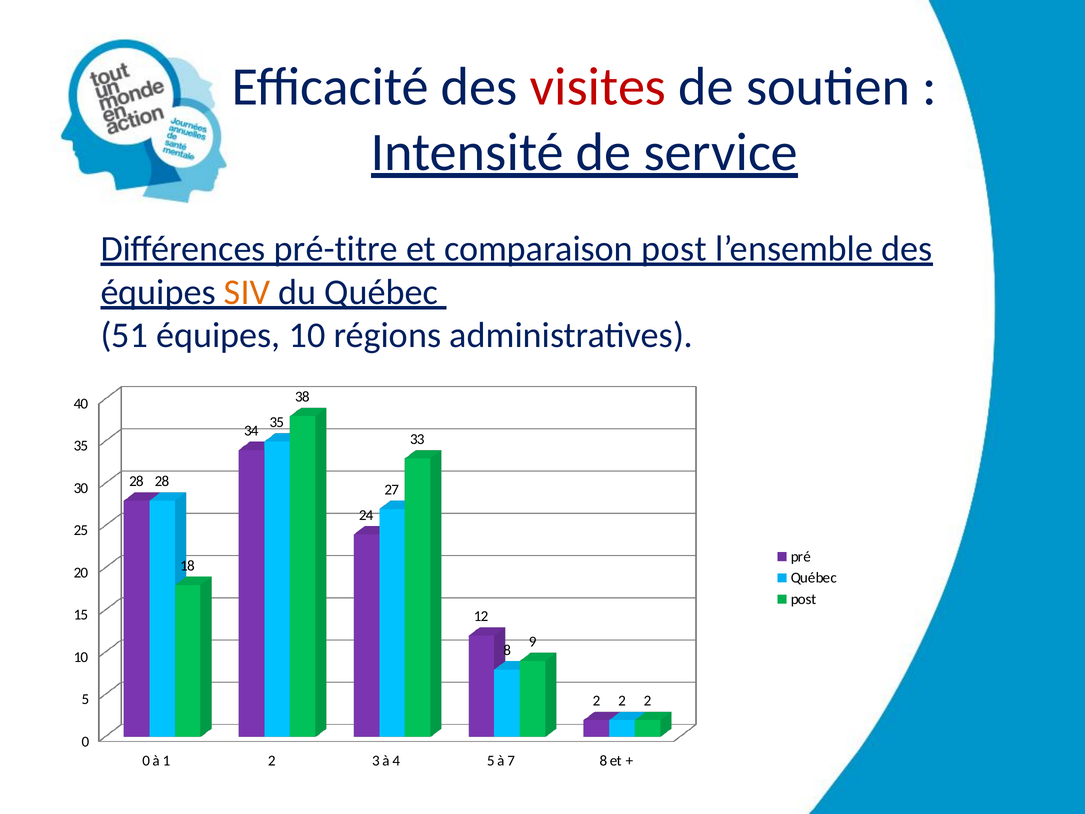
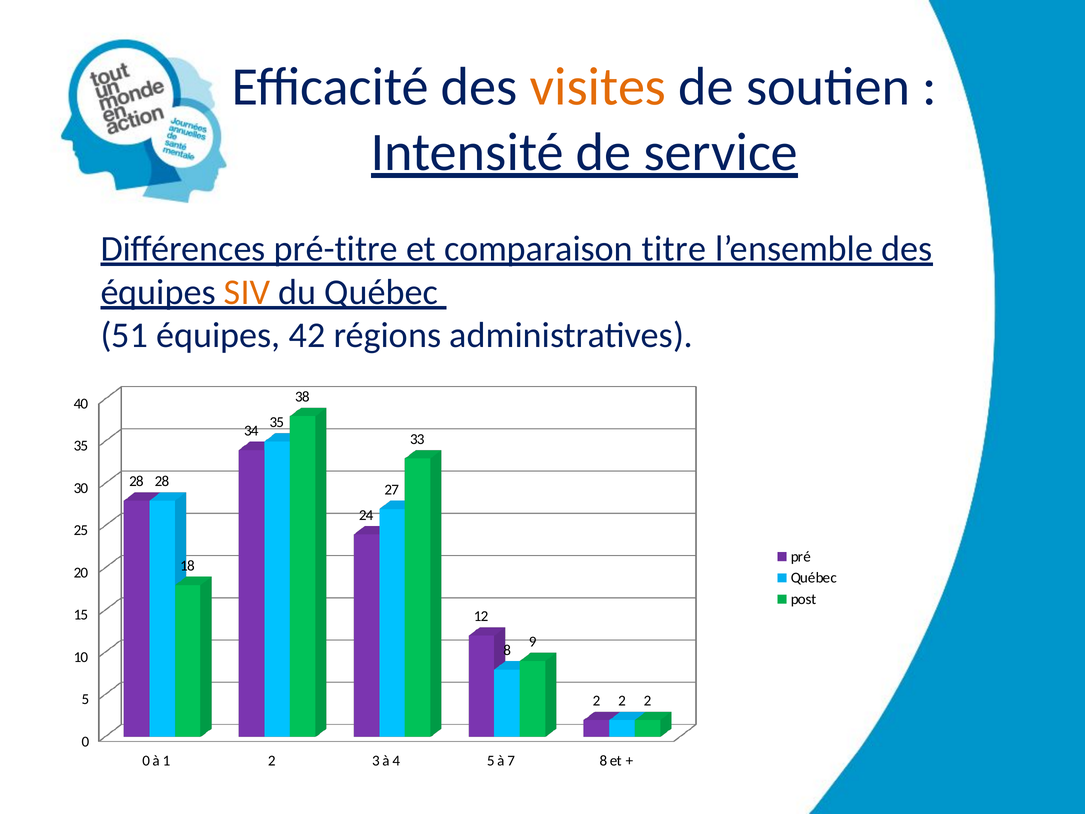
visites colour: red -> orange (598, 87)
comparaison post: post -> titre (674, 249)
équipes 10: 10 -> 42 (307, 335)
